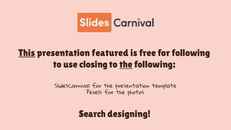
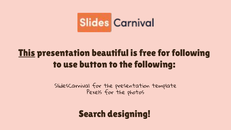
featured: featured -> beautiful (110, 53)
closing: closing -> button (93, 64)
the underline: present -> none (126, 64)
